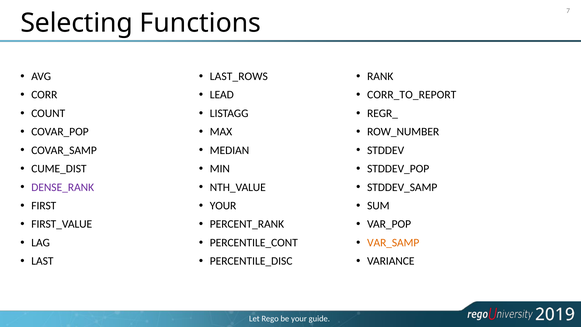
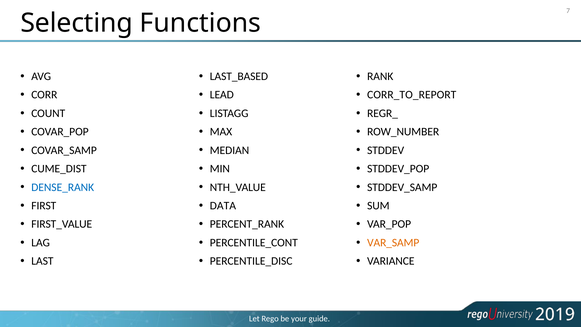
LAST_ROWS: LAST_ROWS -> LAST_BASED (239, 76)
DENSE_RANK colour: purple -> blue (63, 187)
YOUR: YOUR -> DATA (223, 206)
